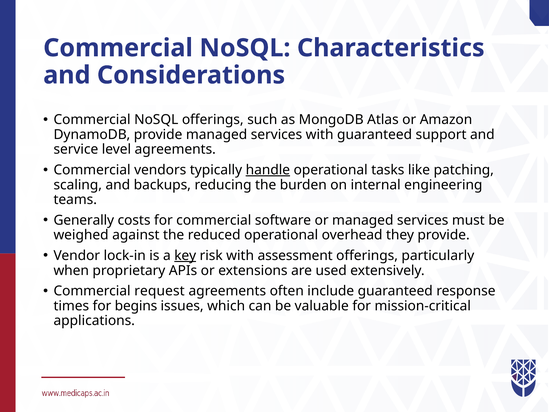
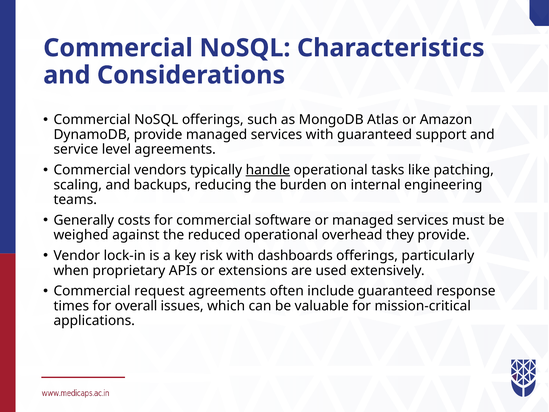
key underline: present -> none (185, 255)
assessment: assessment -> dashboards (295, 255)
begins: begins -> overall (136, 306)
